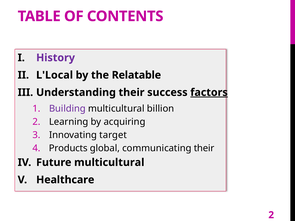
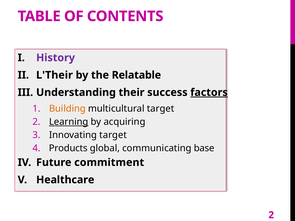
L'Local: L'Local -> L'Their (55, 75)
Building colour: purple -> orange (67, 109)
multicultural billion: billion -> target (161, 109)
Learning underline: none -> present (69, 122)
communicating their: their -> base (204, 148)
Future multicultural: multicultural -> commitment (109, 163)
